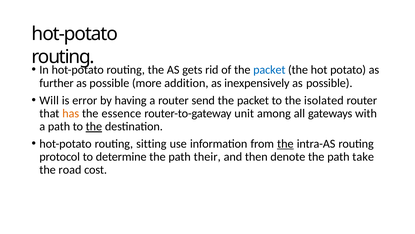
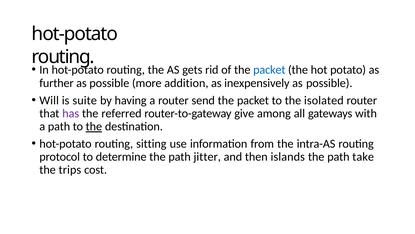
error: error -> suite (85, 100)
has colour: orange -> purple (71, 113)
essence: essence -> referred (121, 113)
unit: unit -> give (244, 113)
the underline: present -> none (285, 143)
their: their -> jitter (207, 156)
denote: denote -> islands (288, 156)
road: road -> trips (70, 170)
